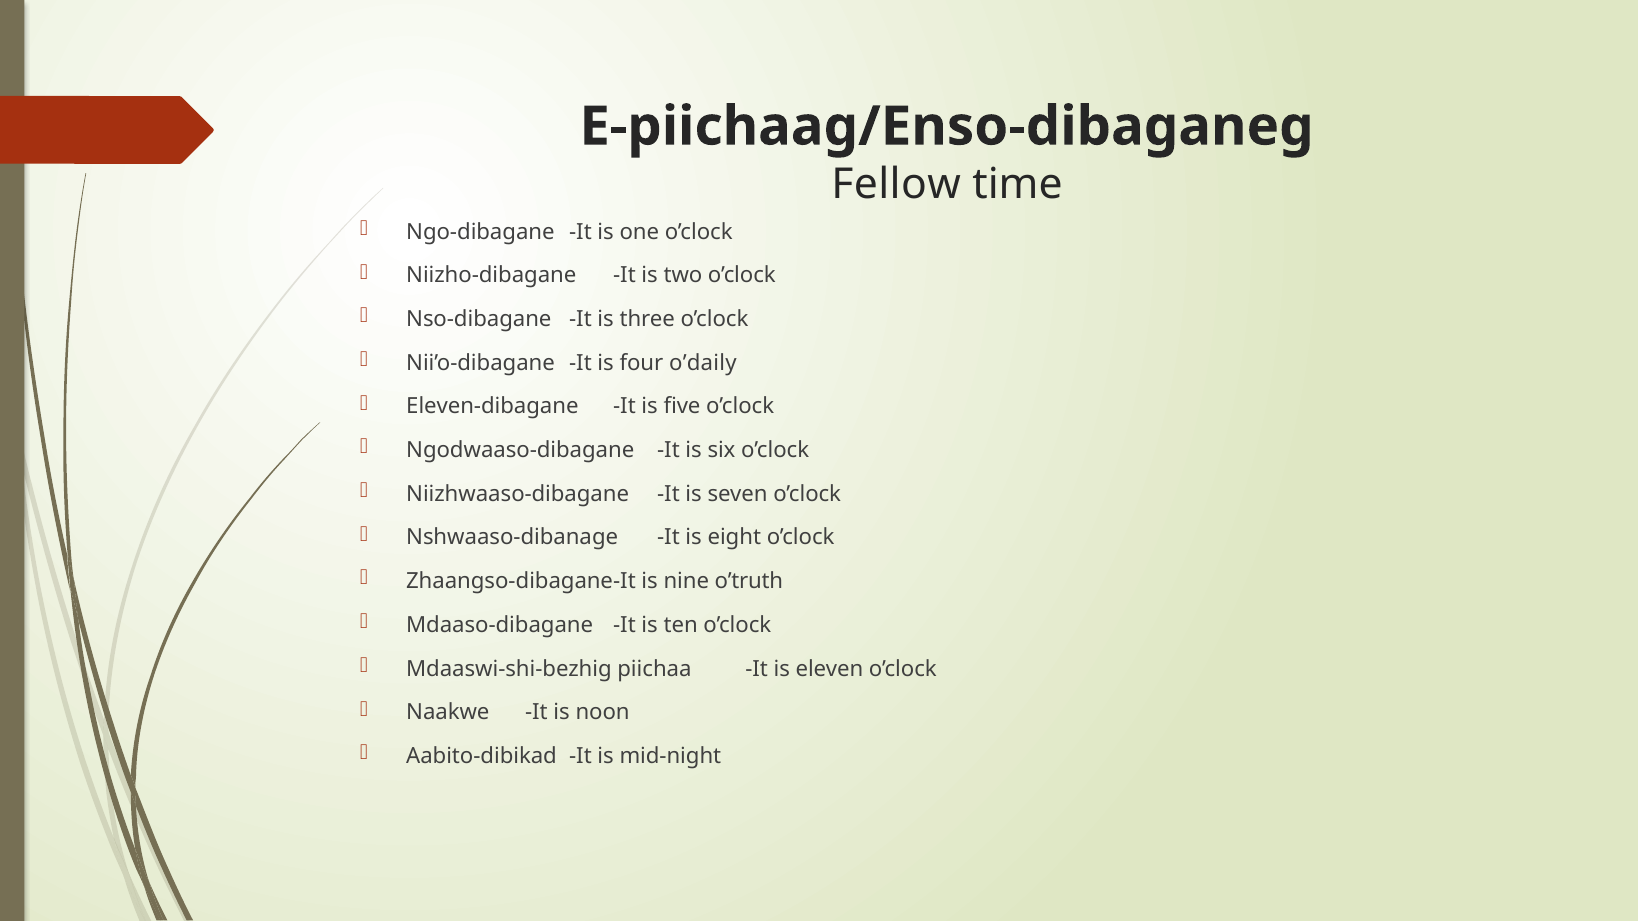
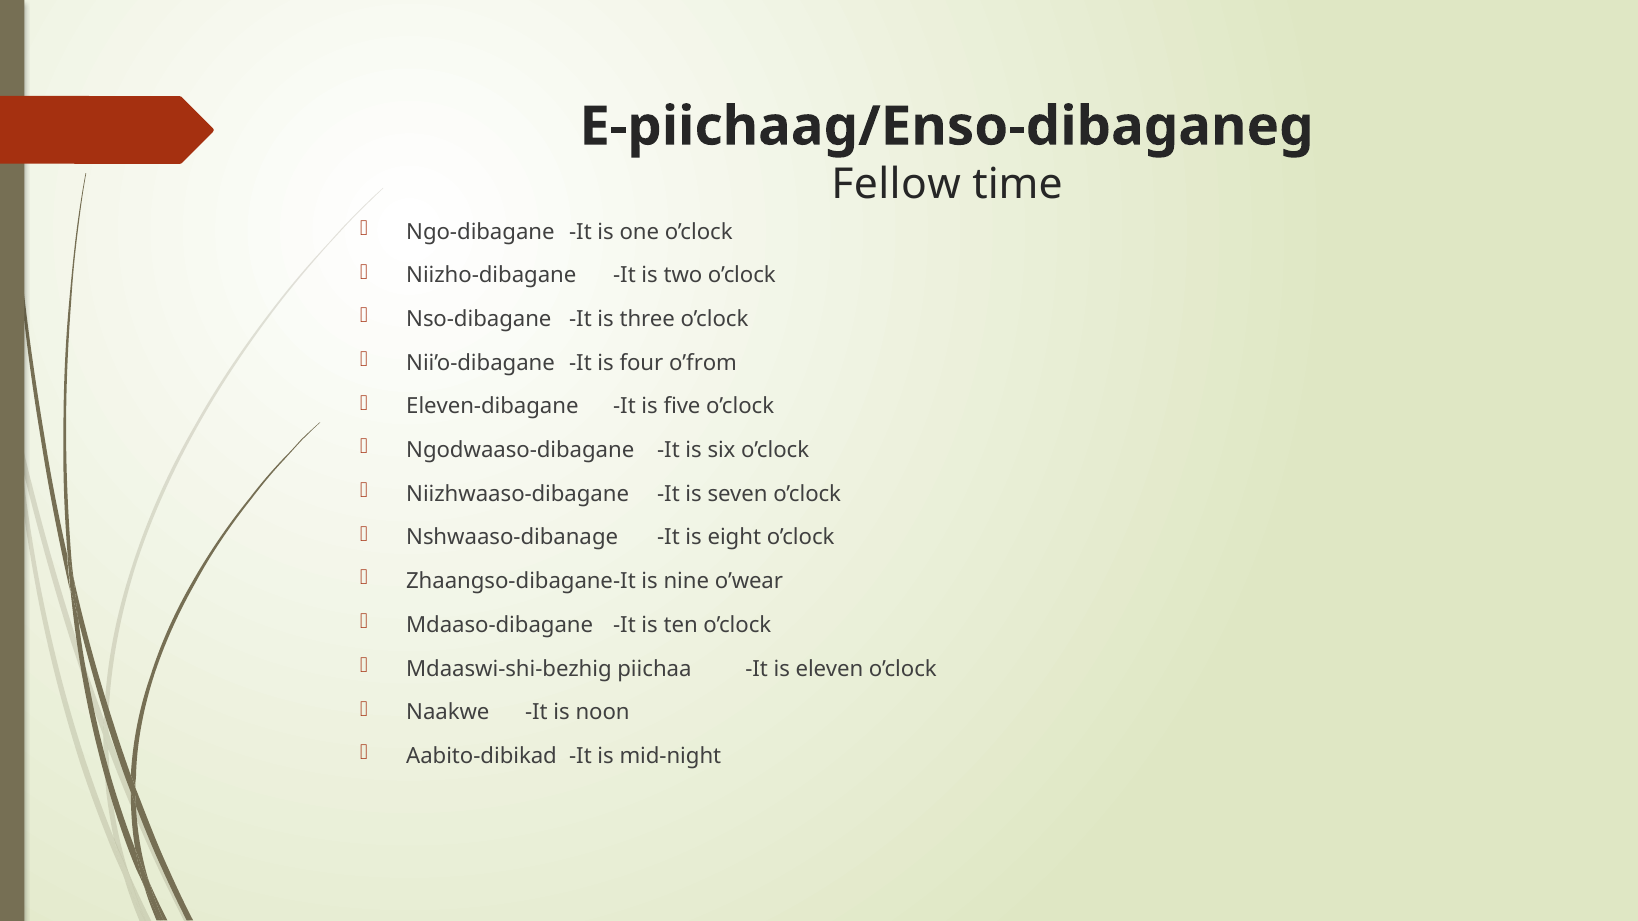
o’daily: o’daily -> o’from (703, 363)
o’truth: o’truth -> o’wear (749, 582)
